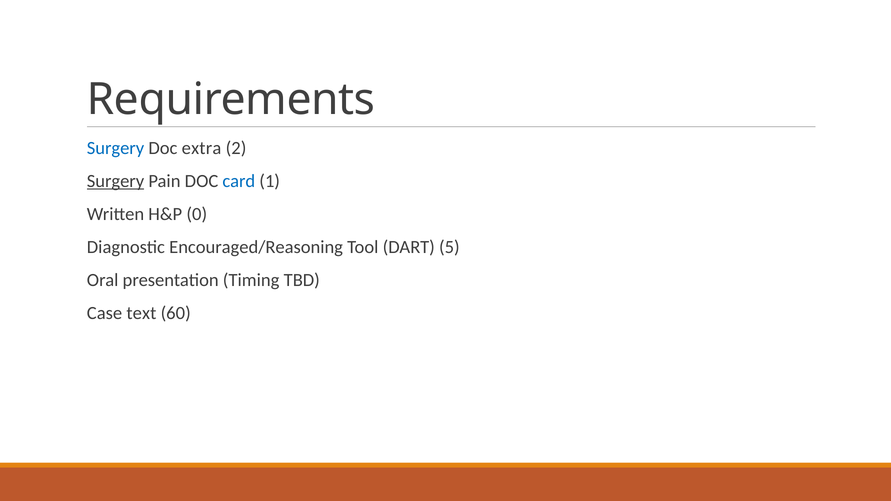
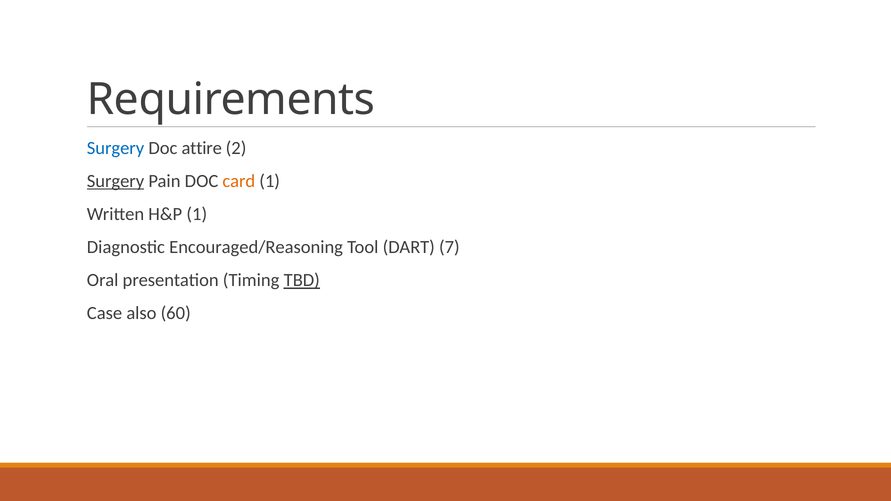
extra: extra -> attire (202, 148)
card colour: blue -> orange (239, 181)
H&P 0: 0 -> 1 (197, 214)
5: 5 -> 7 (449, 247)
TBD underline: none -> present (302, 280)
text: text -> also (141, 313)
